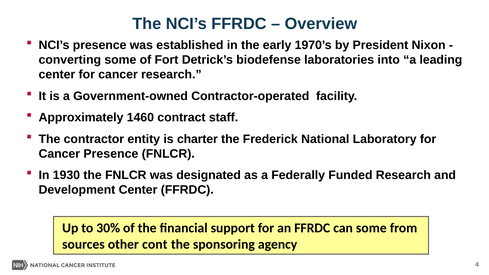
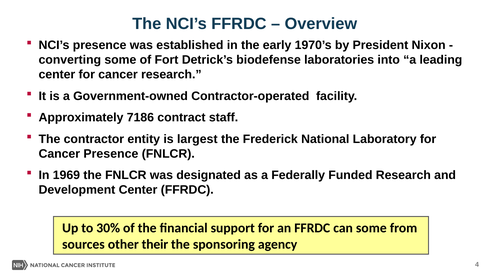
1460: 1460 -> 7186 (140, 118)
charter: charter -> largest (197, 139)
1930: 1930 -> 1969 (66, 175)
cont: cont -> their (155, 245)
